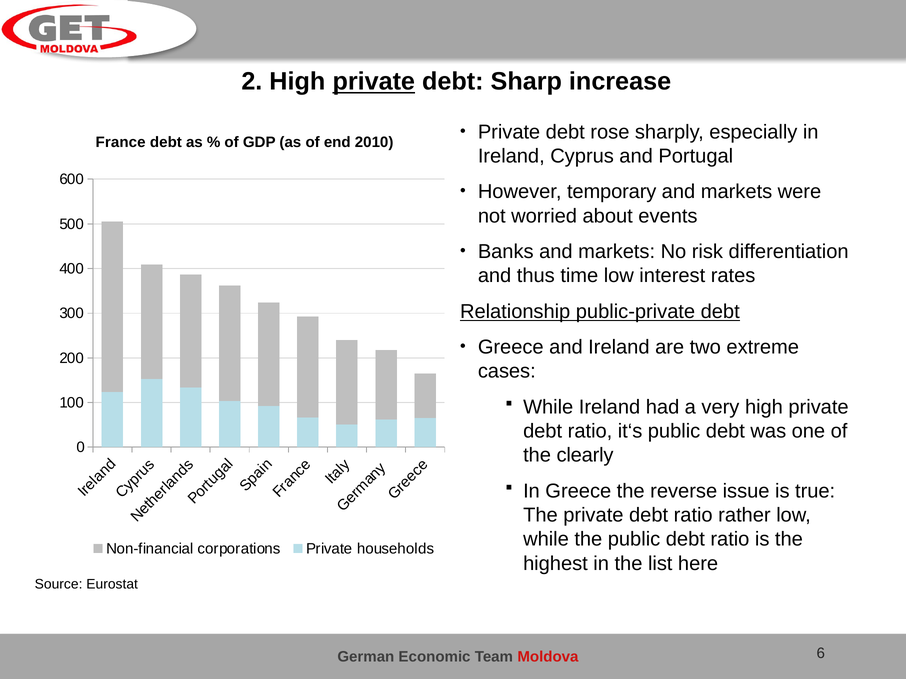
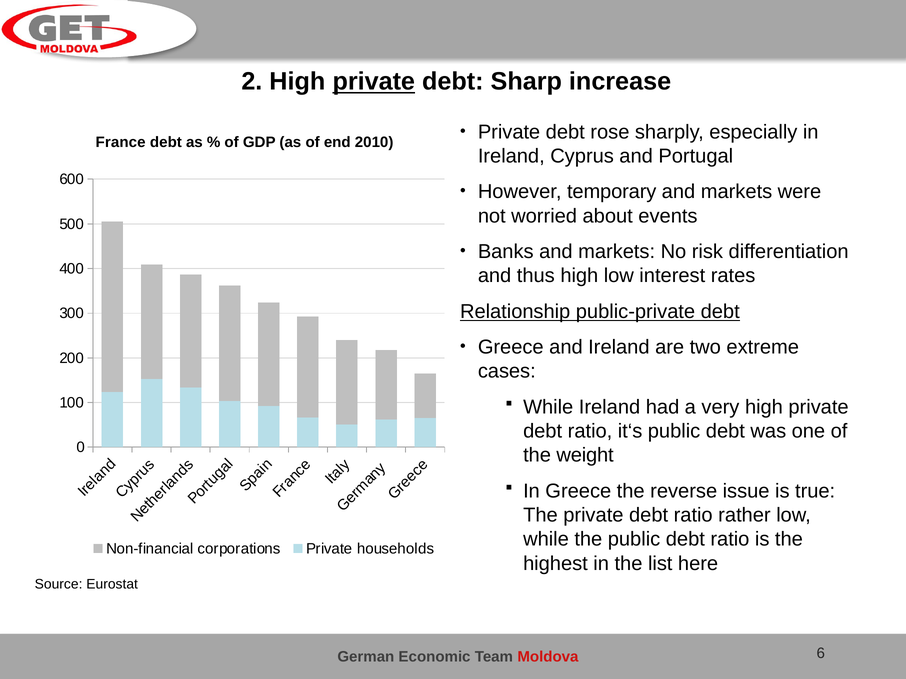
thus time: time -> high (579, 276)
clearly: clearly -> weight (585, 456)
